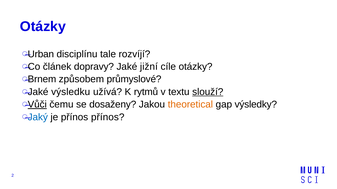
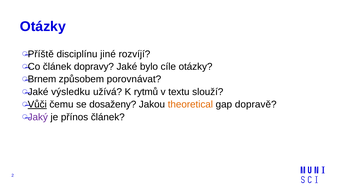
Urban: Urban -> Příště (41, 54)
tale: tale -> jiné (108, 54)
jižní: jižní -> bylo (149, 67)
průmyslové: průmyslové -> porovnávat (134, 79)
slouží underline: present -> none (208, 92)
výsledky: výsledky -> dopravě (256, 105)
Jaký colour: blue -> purple (38, 117)
přínos přínos: přínos -> článek (108, 117)
